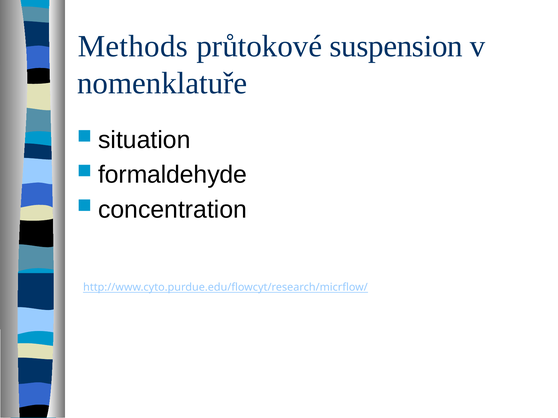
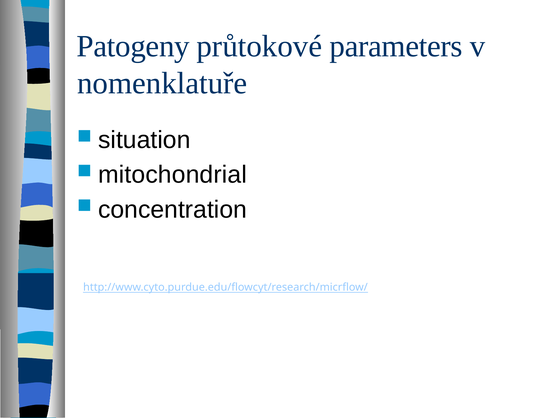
Methods: Methods -> Patogeny (133, 46)
suspension: suspension -> parameters (396, 46)
formaldehyde: formaldehyde -> mitochondrial (172, 175)
